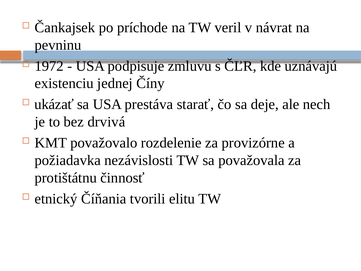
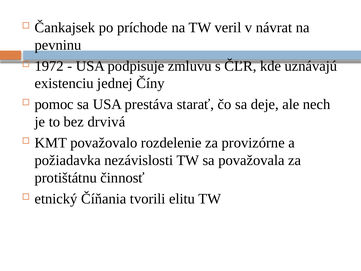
ukázať: ukázať -> pomoc (54, 104)
